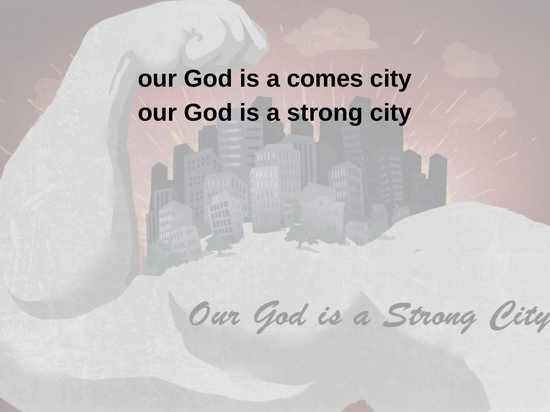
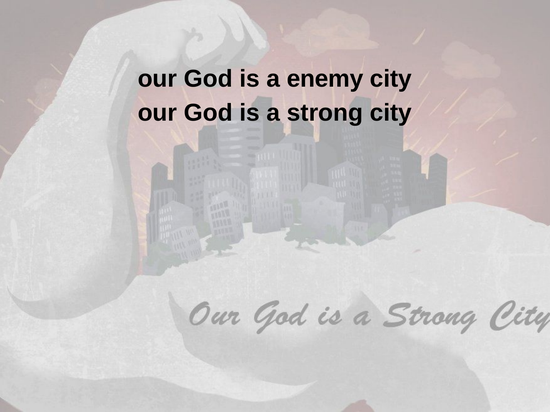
comes: comes -> enemy (325, 79)
